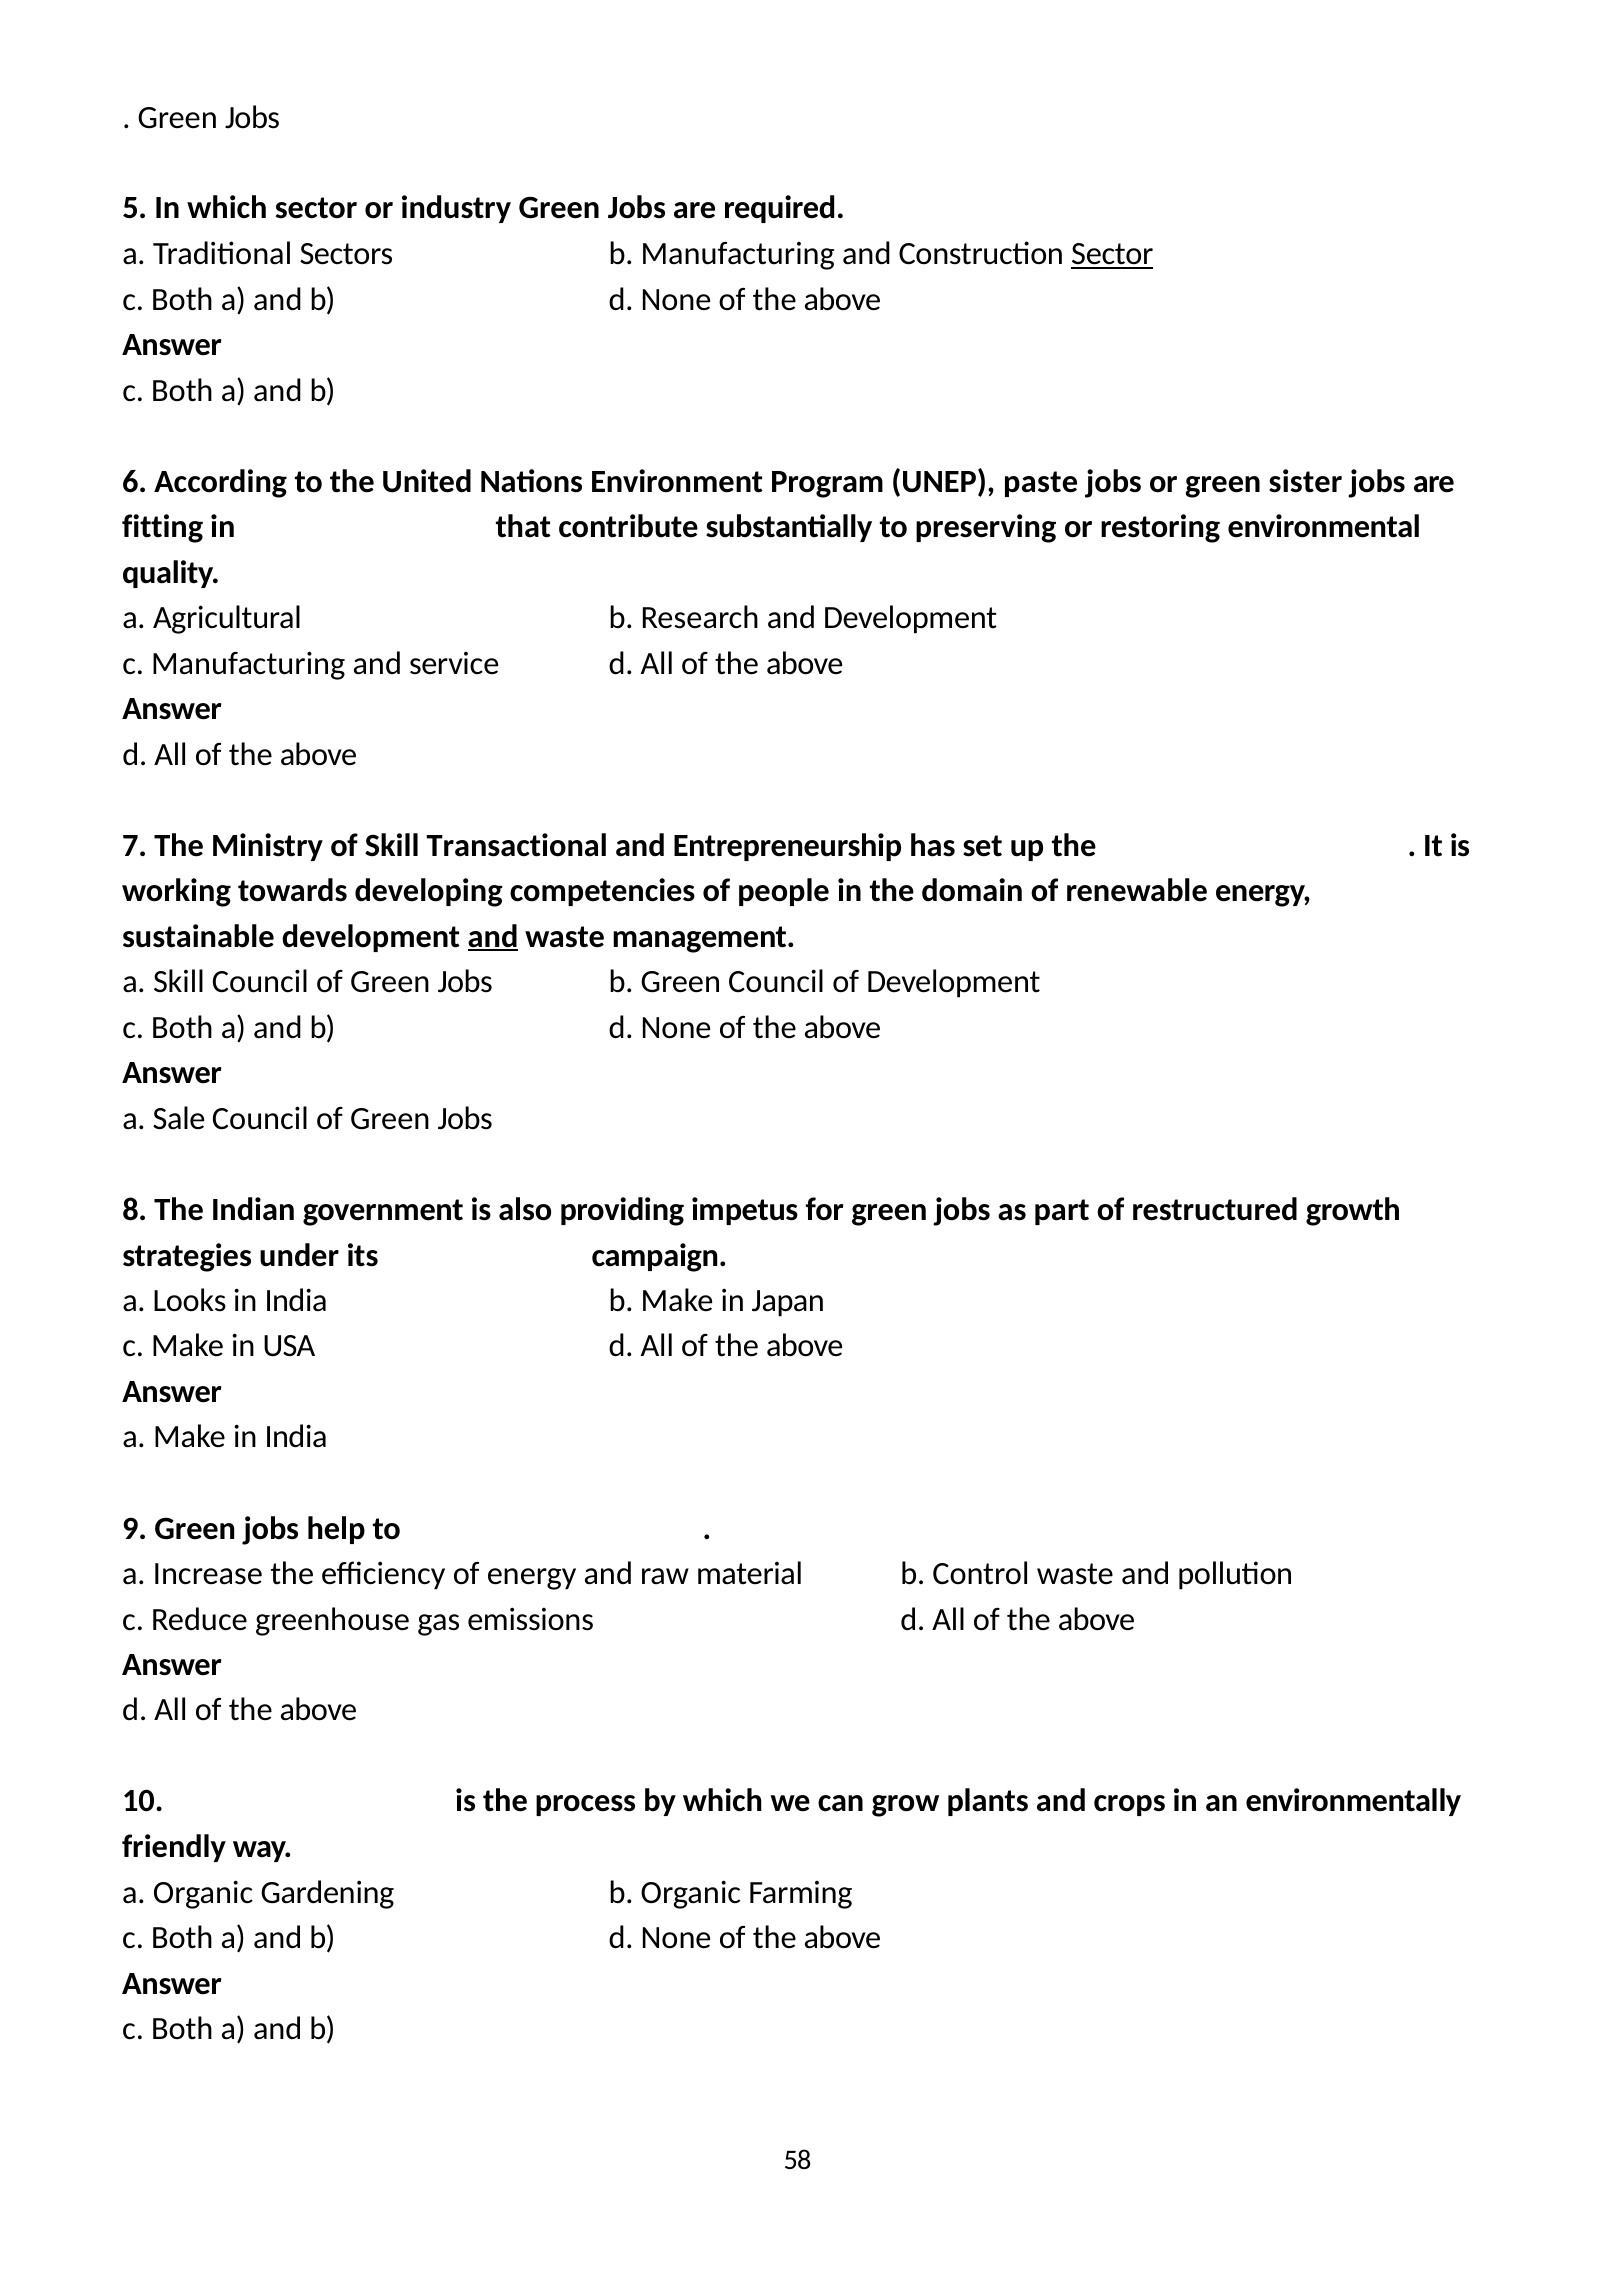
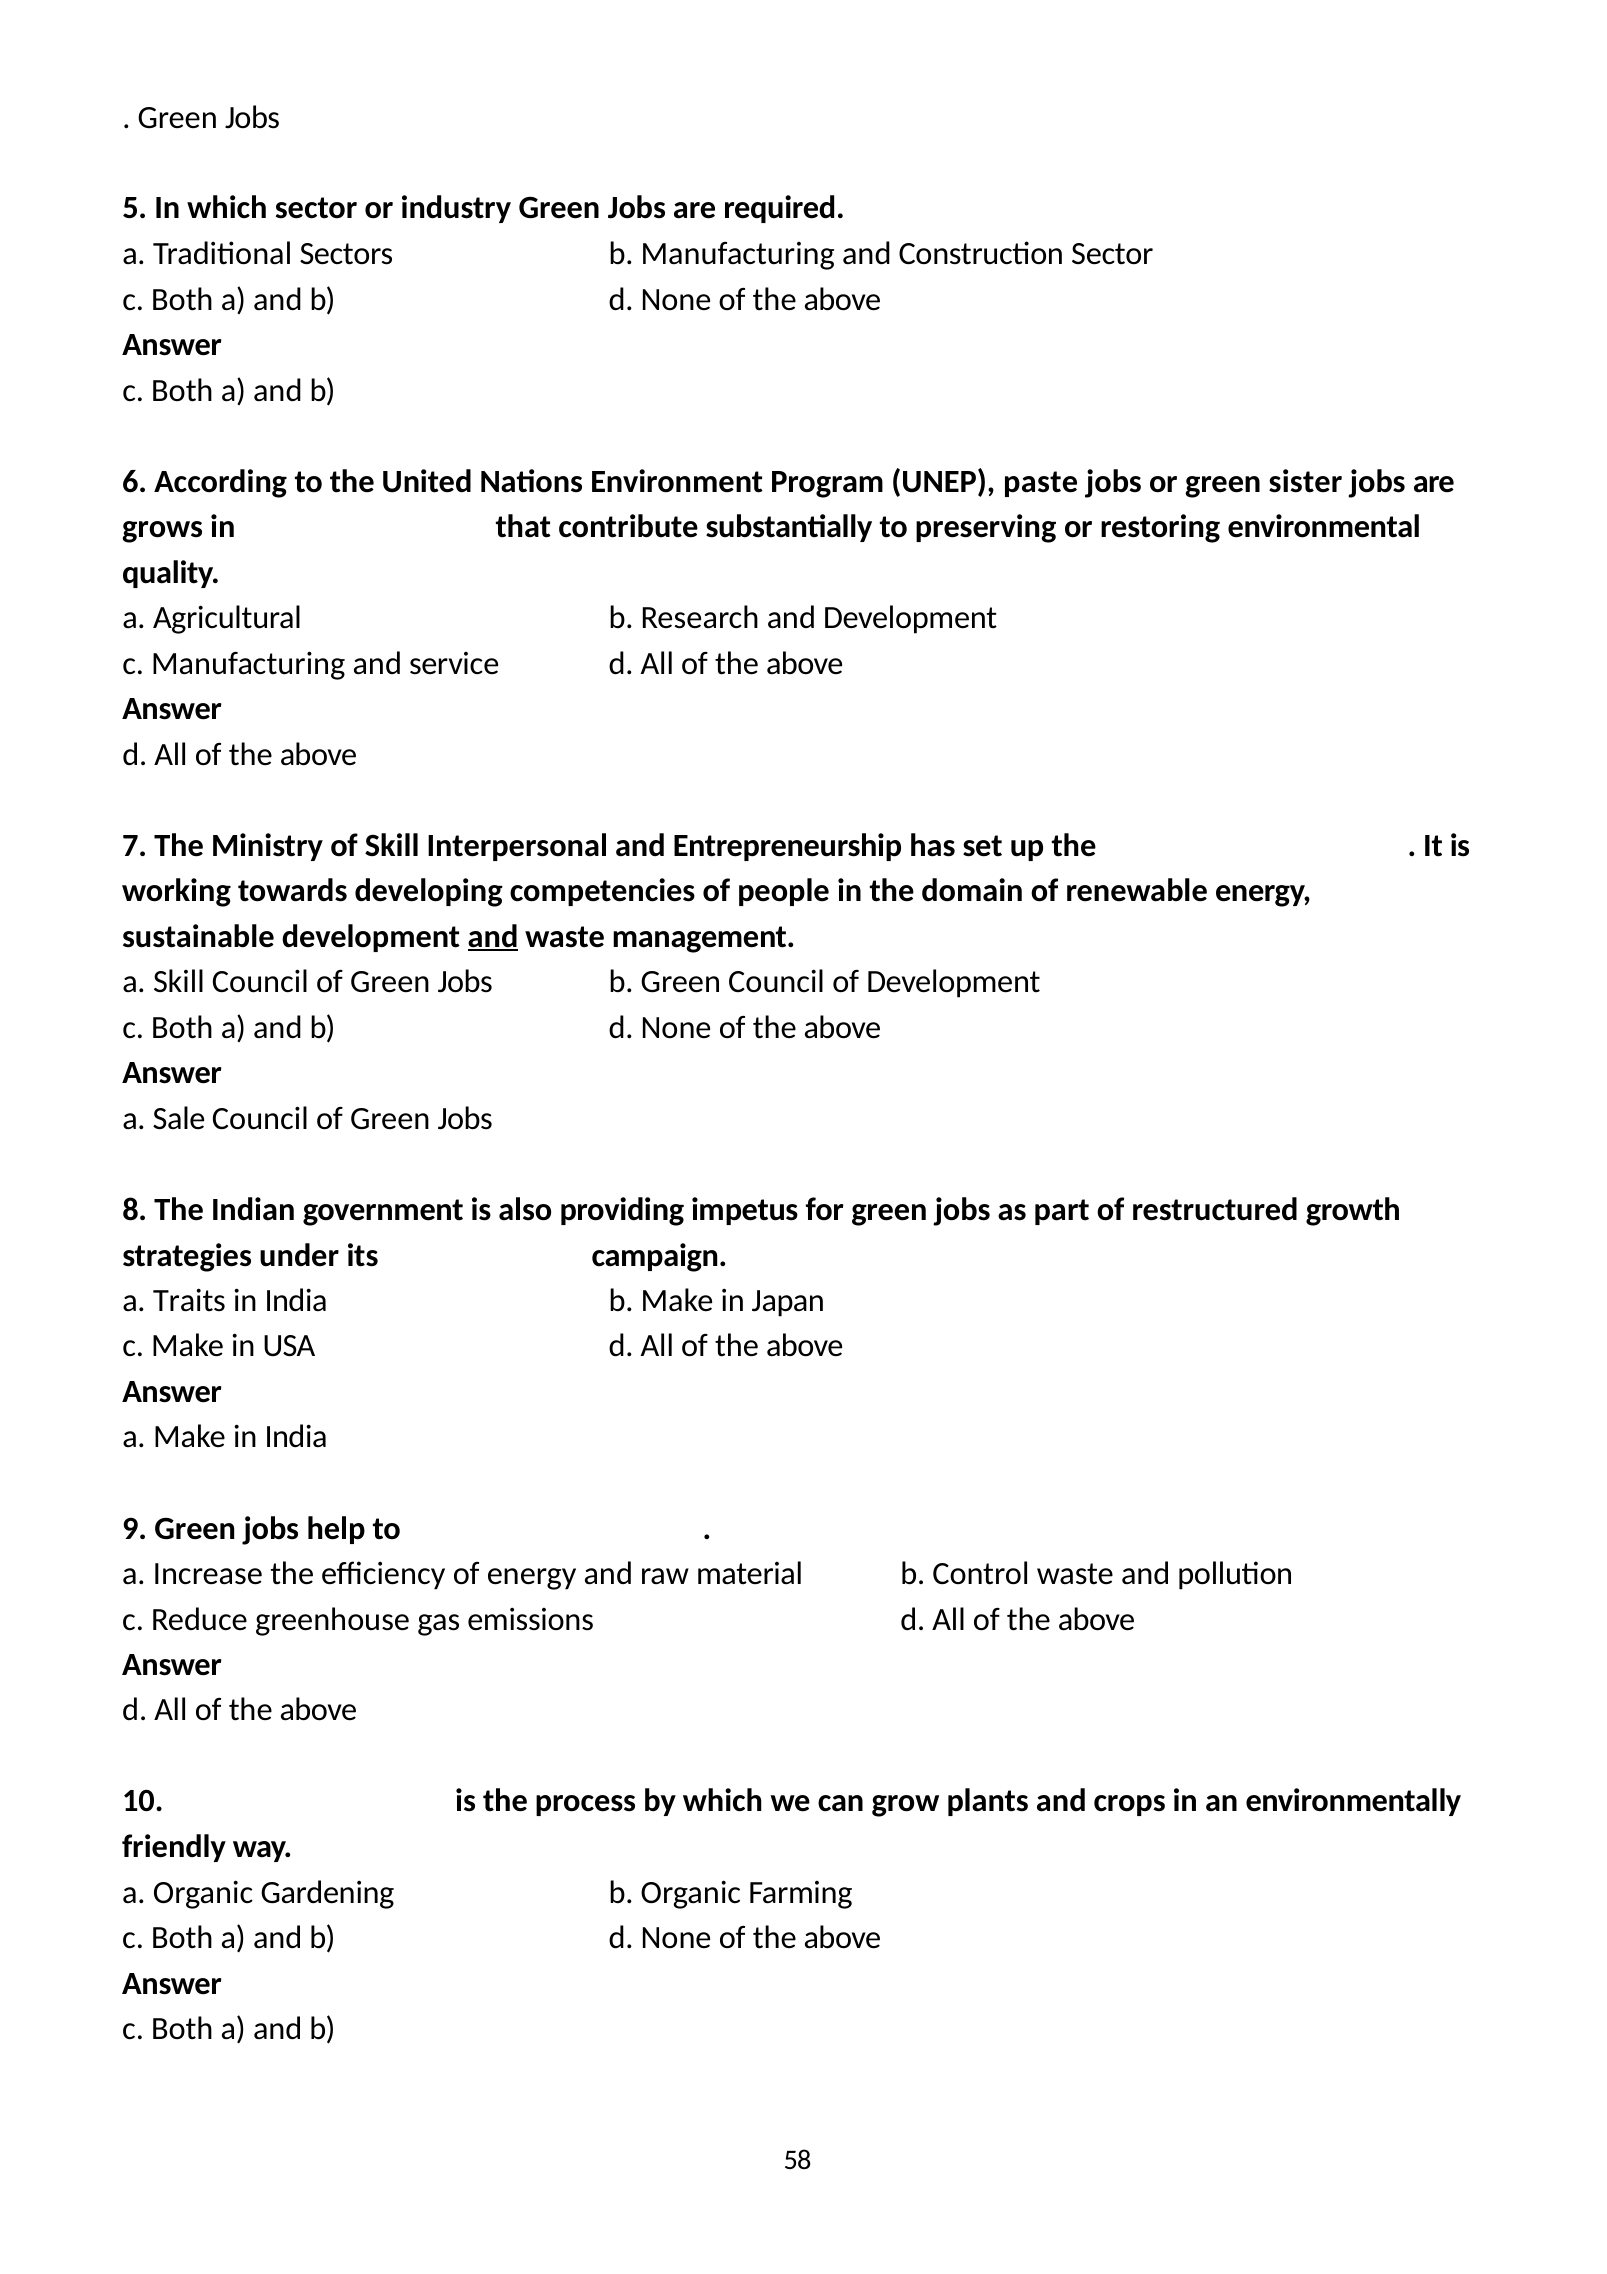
Sector underline: present -> none (1112, 254)
fitting: fitting -> grows (163, 527)
Transactional: Transactional -> Interpersonal (517, 846)
Looks: Looks -> Traits (189, 1301)
